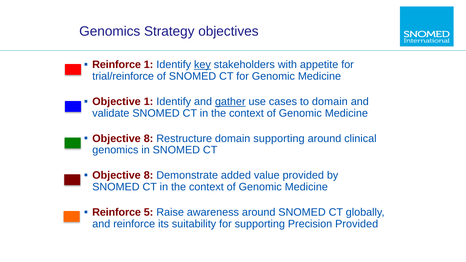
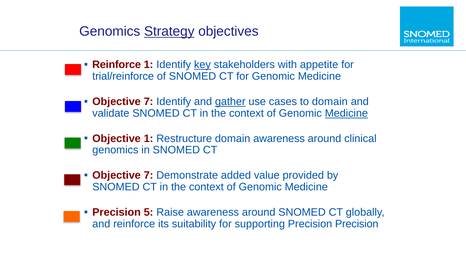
Strategy underline: none -> present (169, 31)
1: 1 -> 7 (149, 102)
Medicine underline: none -> present (346, 113)
8: 8 -> 1 (149, 139)
domain supporting: supporting -> awareness (279, 139)
8: 8 -> 7 (149, 175)
Reinforce: Reinforce -> Precision (117, 212)
Precision Provided: Provided -> Precision (357, 224)
